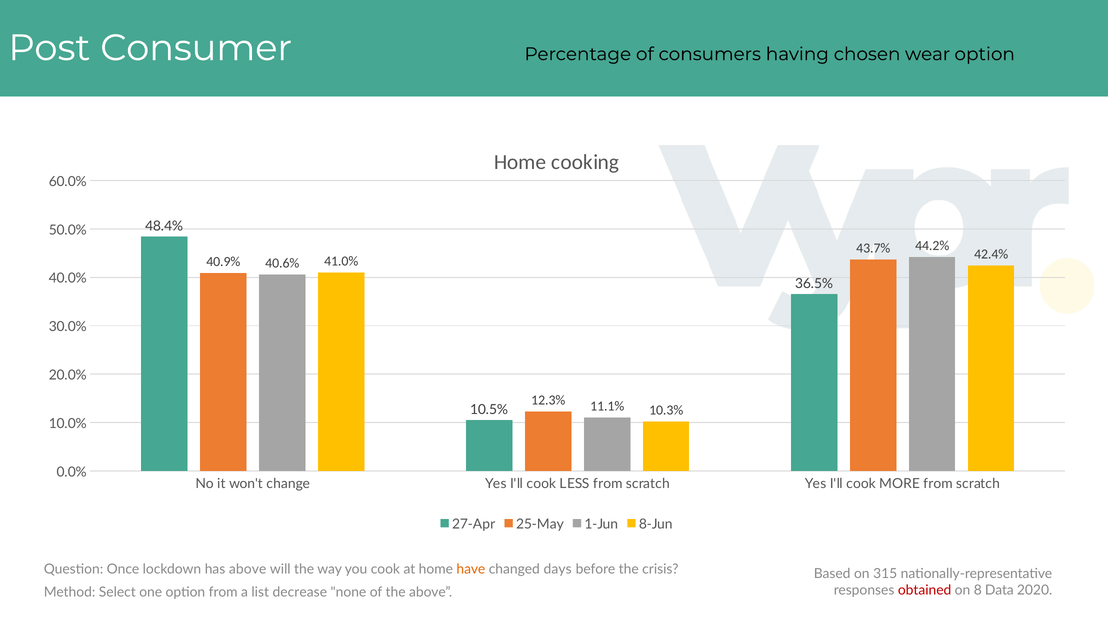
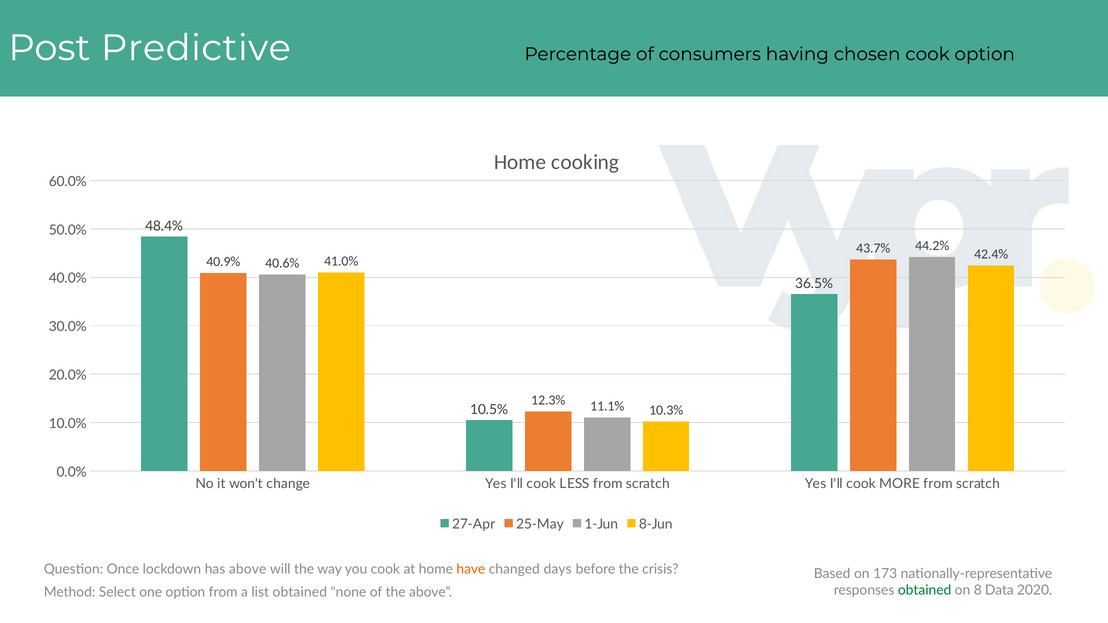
Consumer: Consumer -> Predictive (196, 48)
chosen wear: wear -> cook (928, 54)
315: 315 -> 173 (885, 574)
obtained colour: red -> green (925, 591)
list decrease: decrease -> obtained (300, 592)
